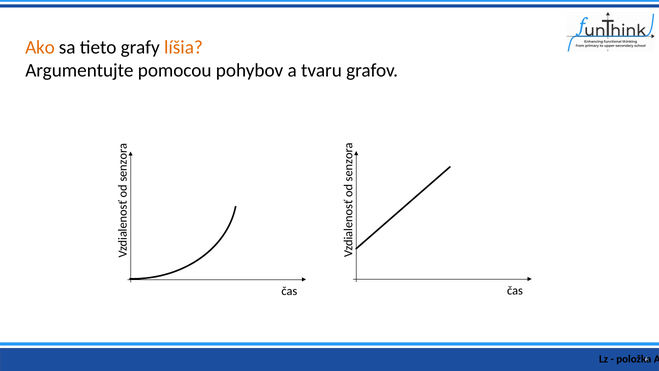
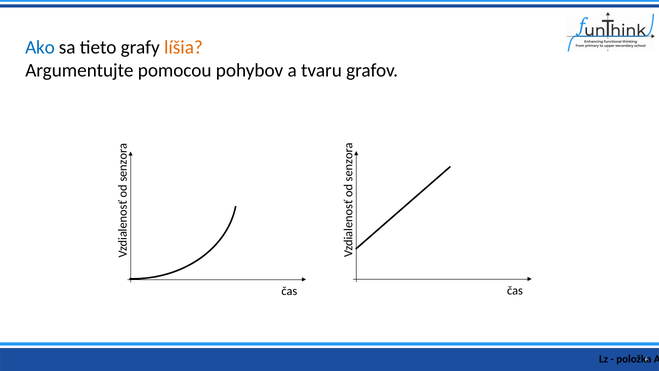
Ako colour: orange -> blue (40, 47)
